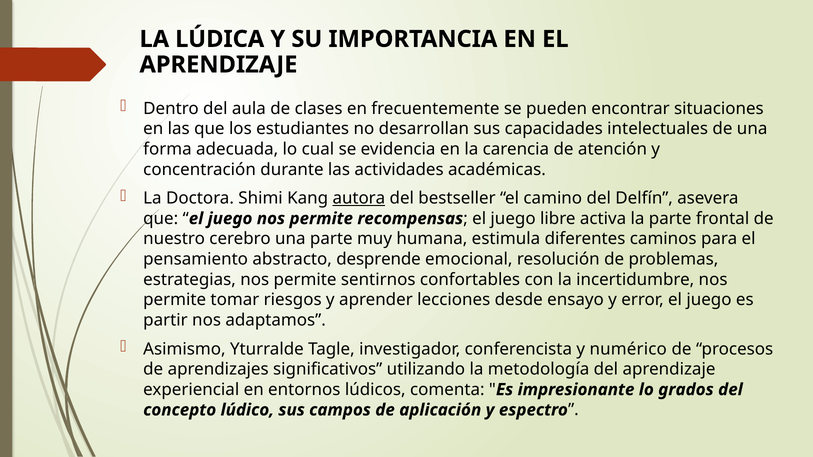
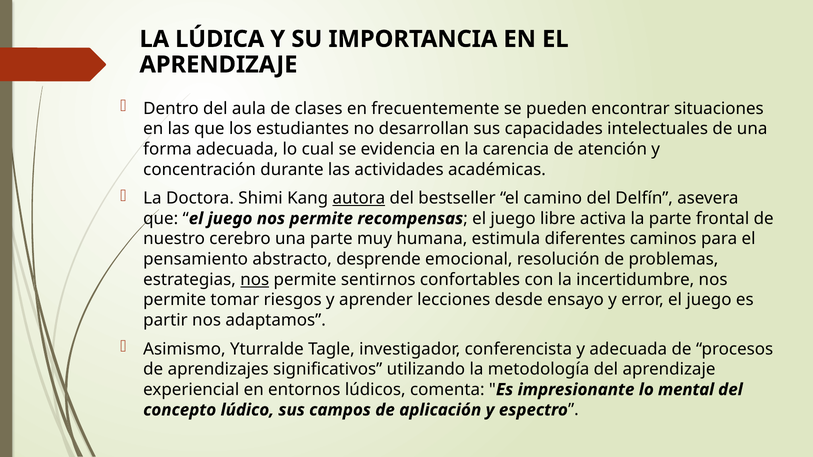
nos underline: none -> present (255, 280)
y numérico: numérico -> adecuada (628, 349)
grados: grados -> mental (686, 390)
